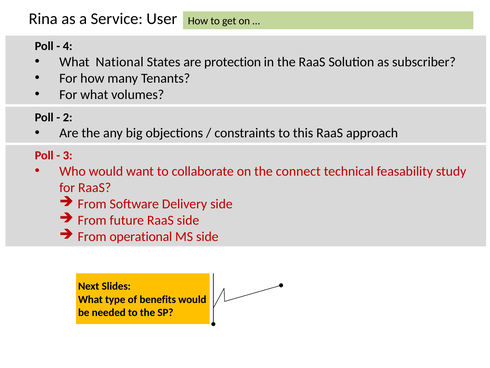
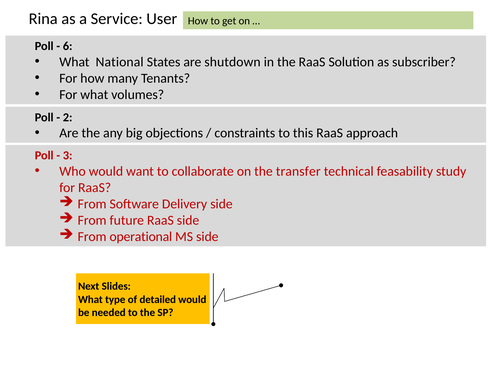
4: 4 -> 6 (68, 46)
protection: protection -> shutdown (232, 62)
connect: connect -> transfer (298, 171)
benefits: benefits -> detailed (158, 299)
